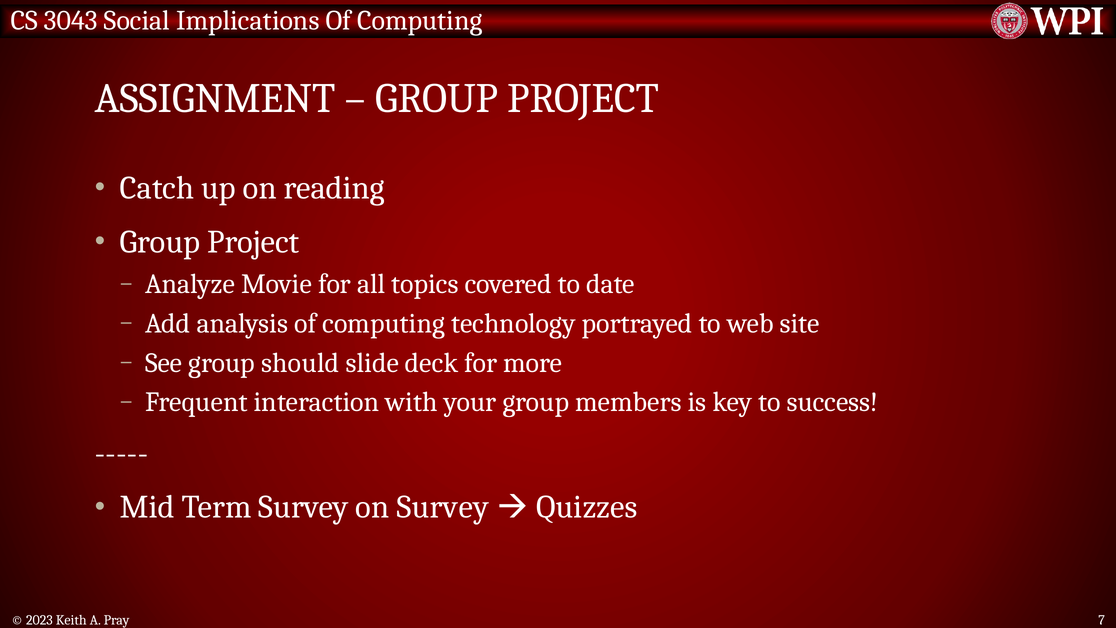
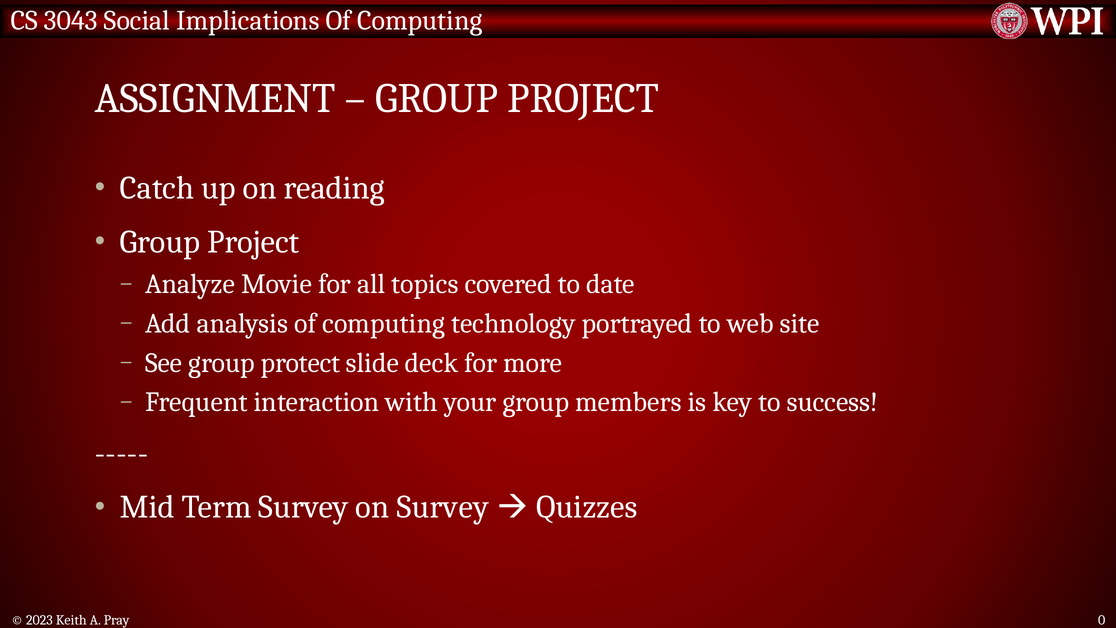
should: should -> protect (301, 363)
7: 7 -> 0 (1102, 620)
